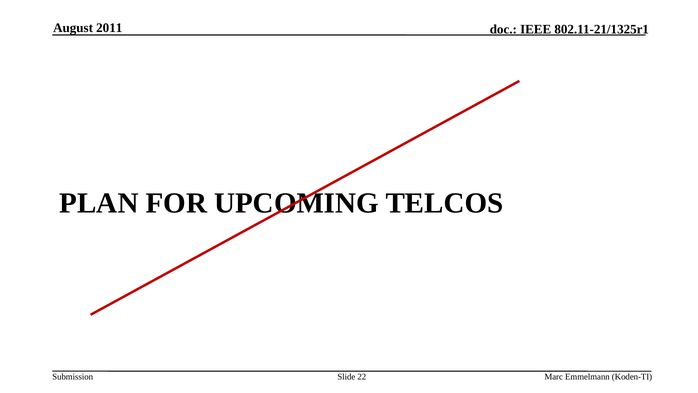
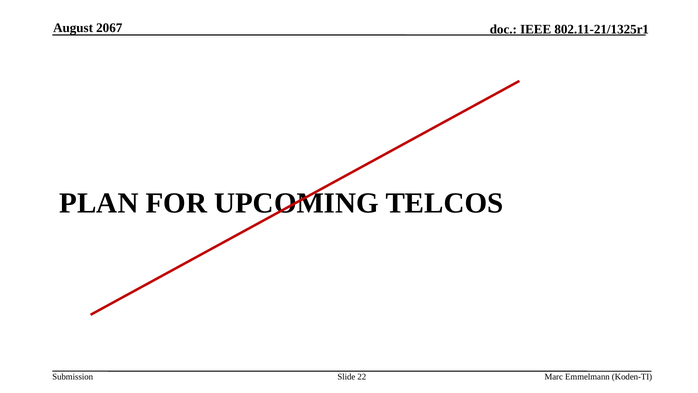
2011: 2011 -> 2067 (109, 28)
